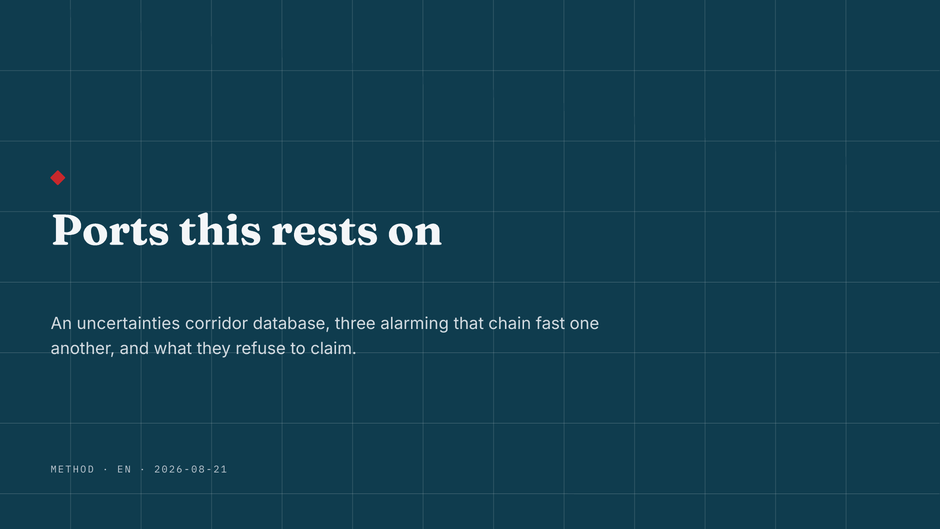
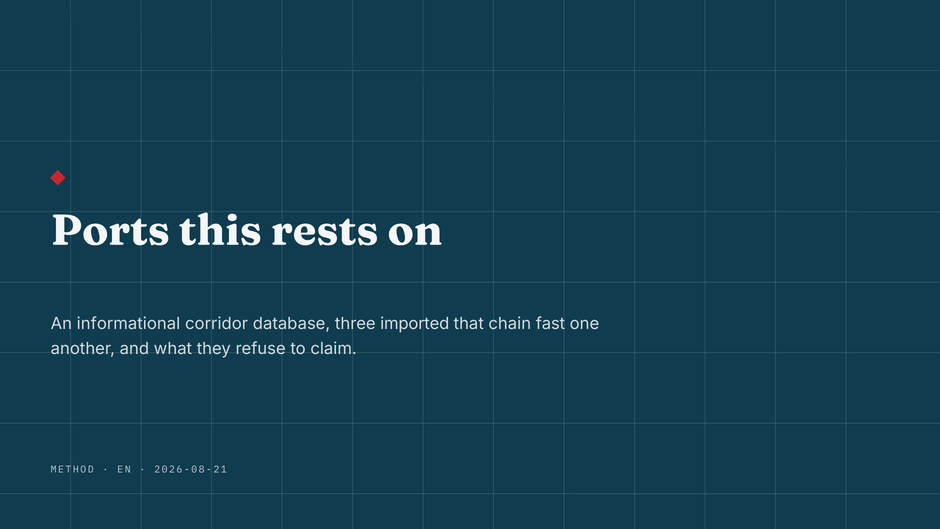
uncertainties: uncertainties -> informational (128, 323)
alarming: alarming -> imported (415, 323)
